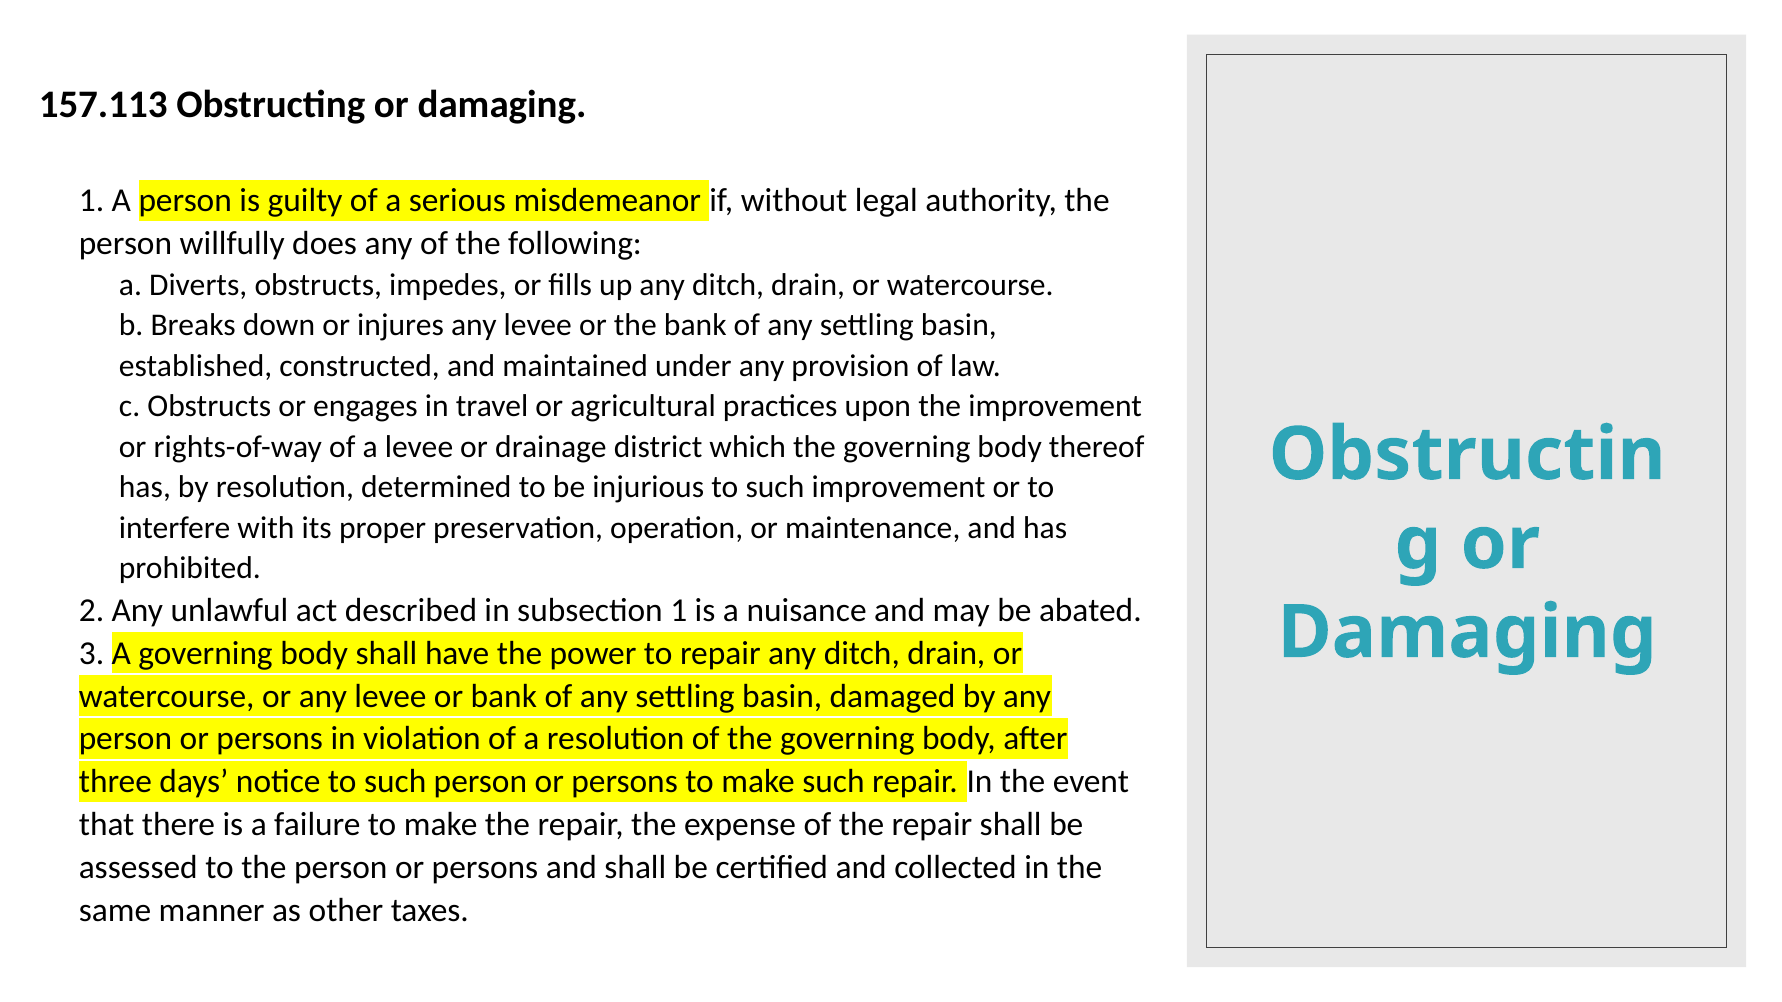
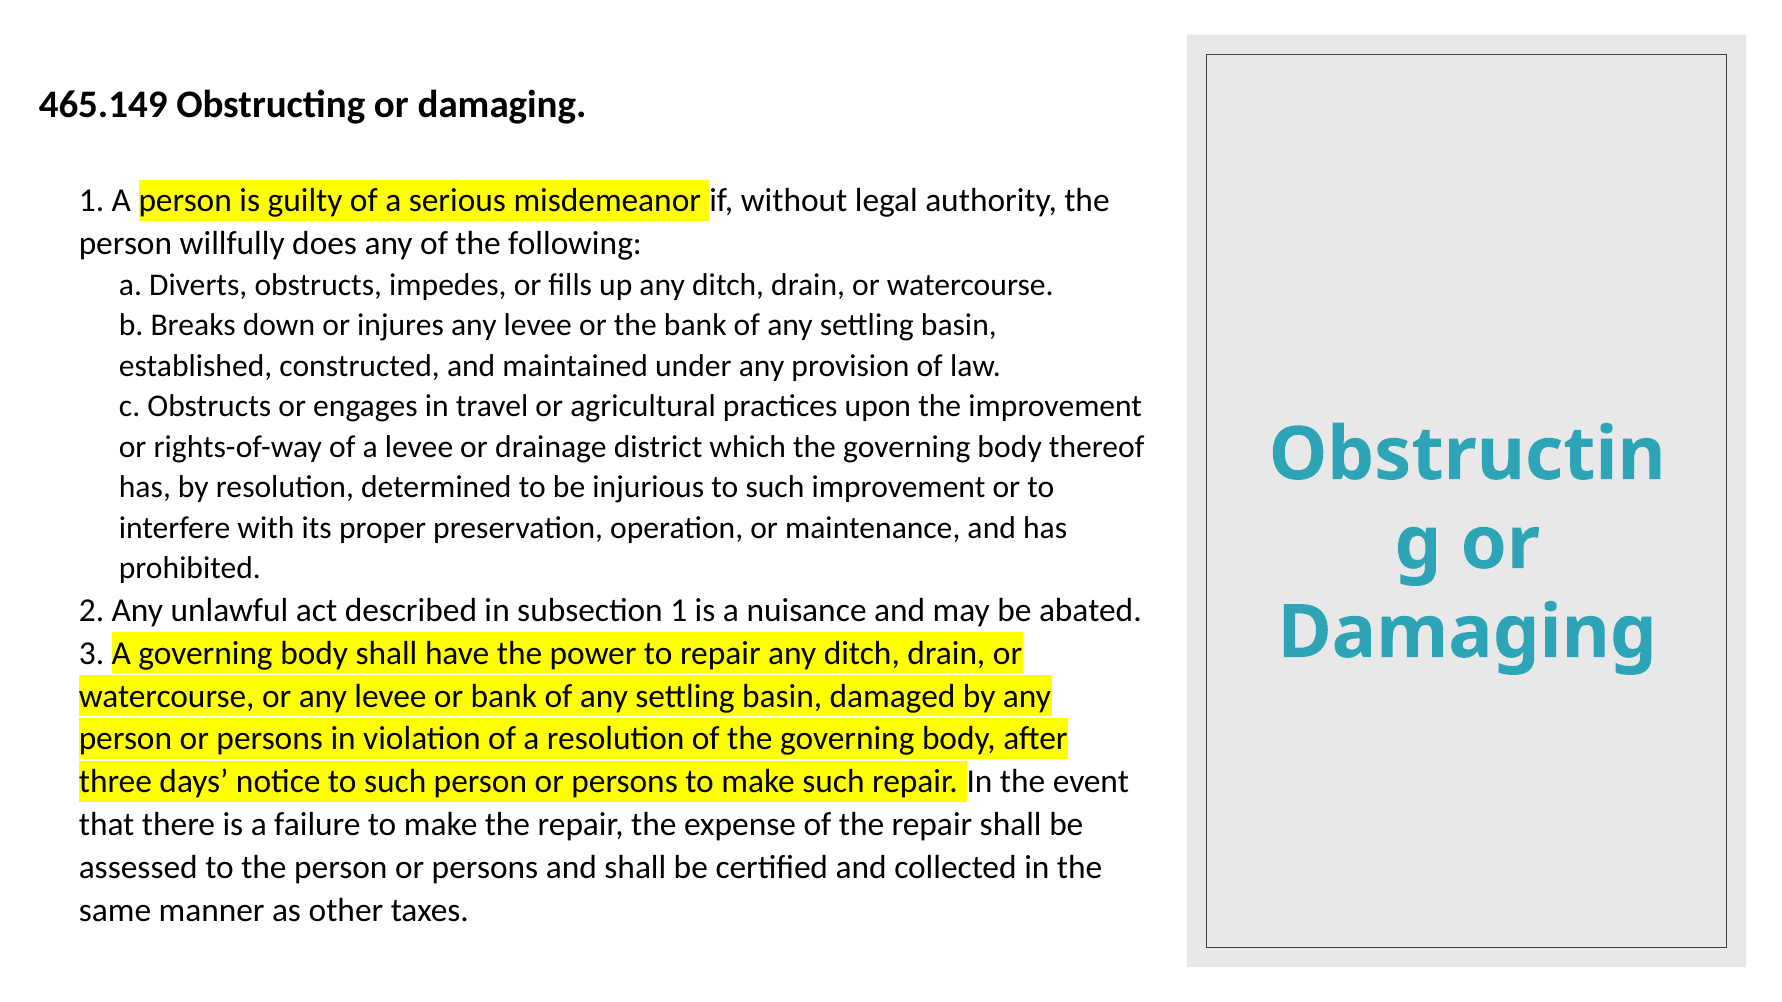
157.113: 157.113 -> 465.149 (103, 105)
